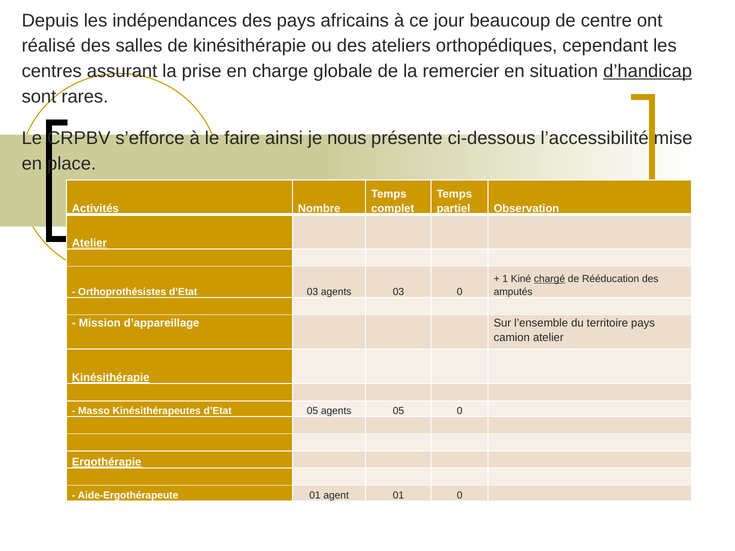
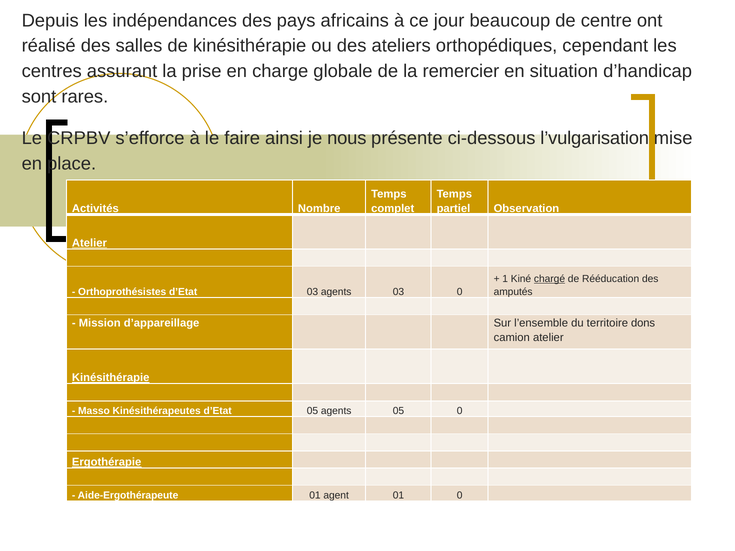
d’handicap underline: present -> none (648, 71)
l’accessibilité: l’accessibilité -> l’vulgarisation (595, 138)
territoire pays: pays -> dons (643, 323)
